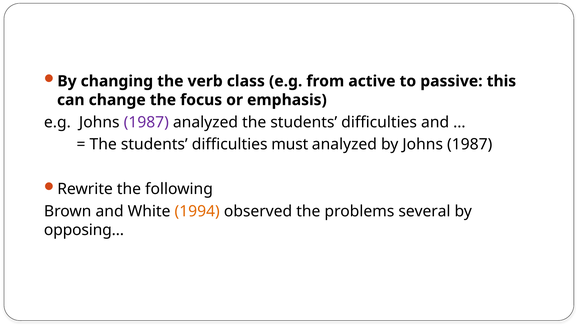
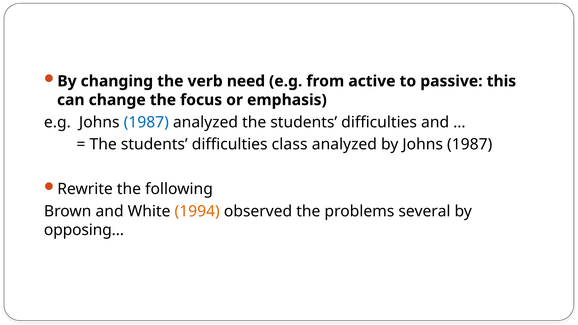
class: class -> need (246, 81)
1987 colour: purple -> blue (146, 122)
must: must -> class (290, 145)
